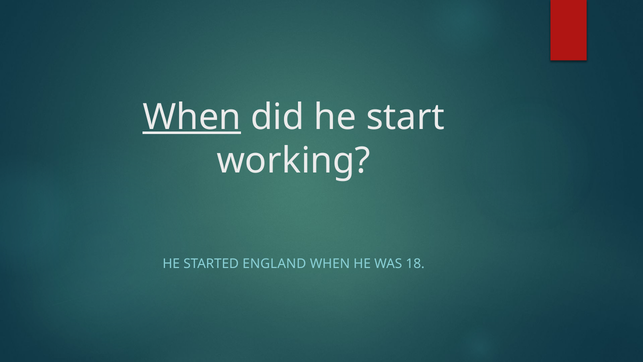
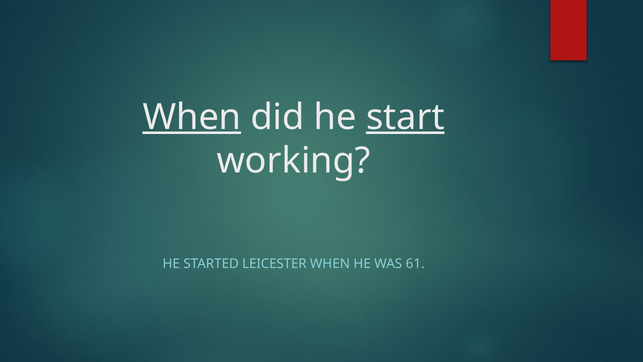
start underline: none -> present (405, 117)
ENGLAND: ENGLAND -> LEICESTER (274, 263)
18: 18 -> 61 (415, 263)
